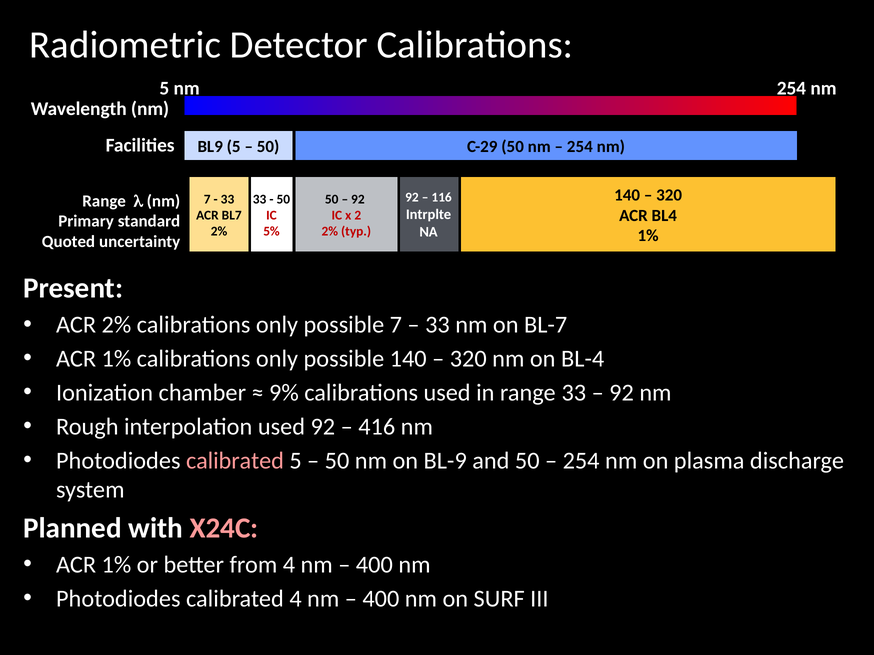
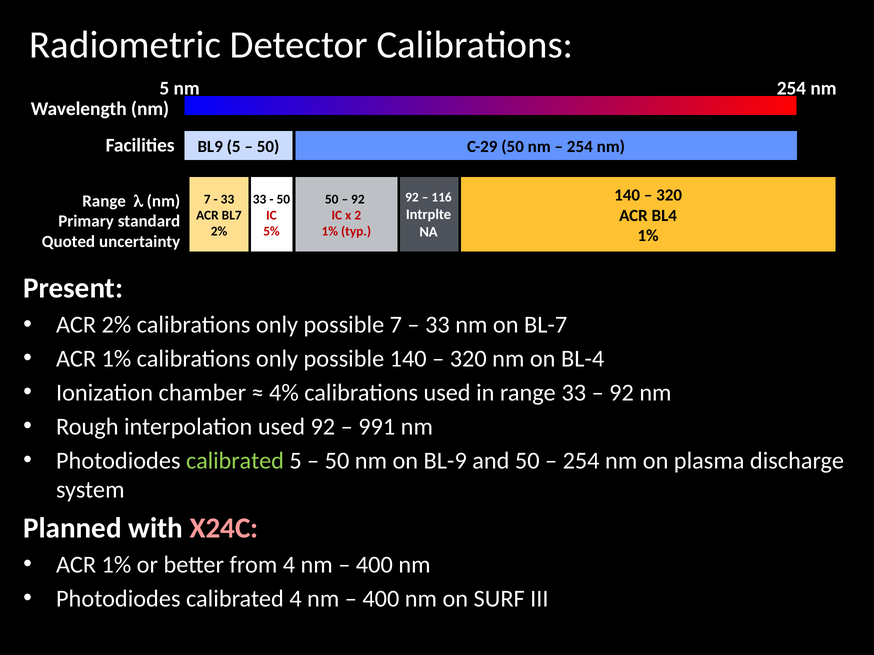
2%: 2% -> 1% (330, 231)
9%: 9% -> 4% (284, 393)
416: 416 -> 991 (377, 427)
calibrated colour: pink -> light green (235, 461)
